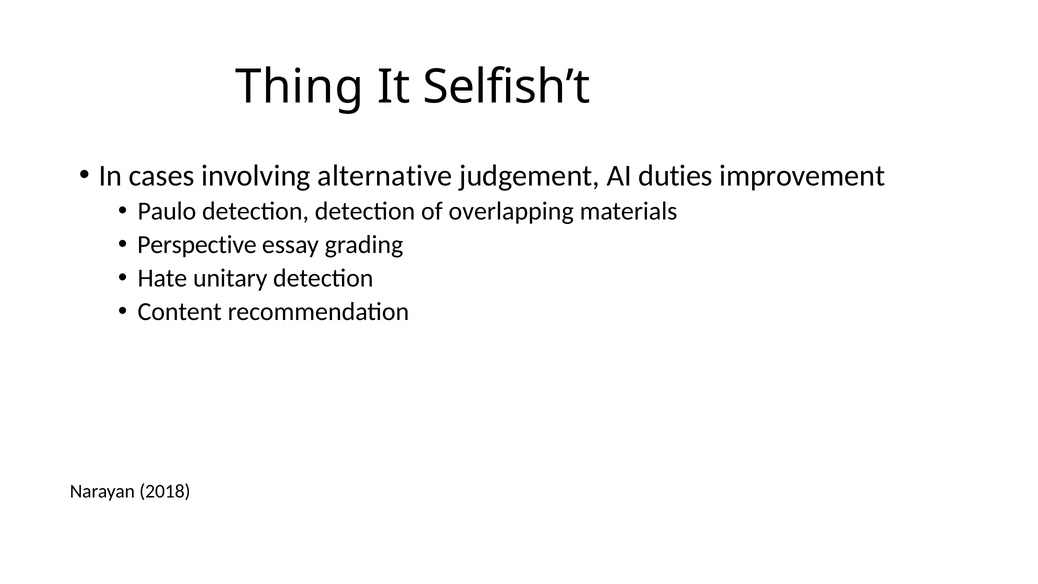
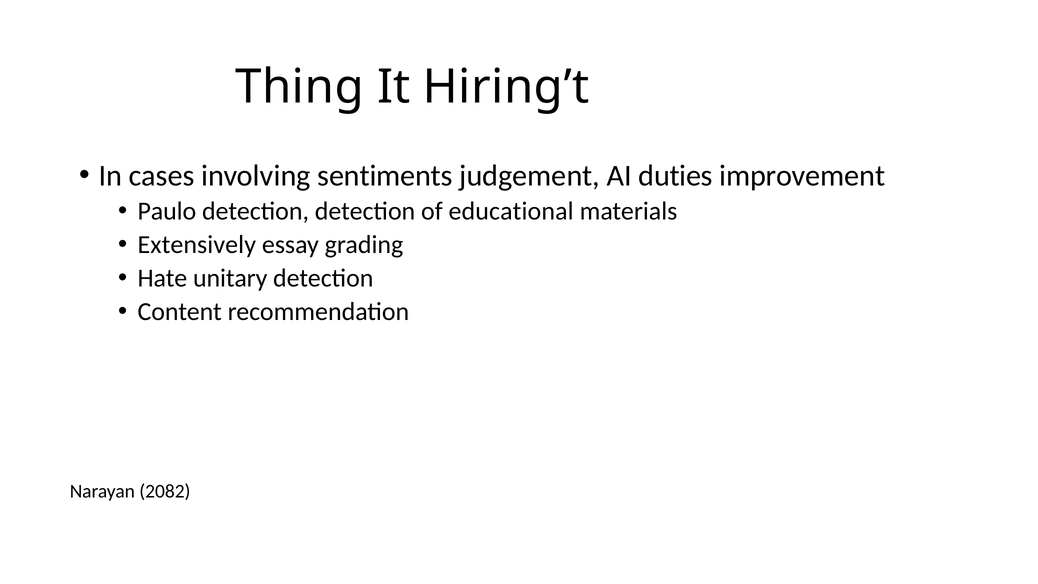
Selfish’t: Selfish’t -> Hiring’t (506, 87)
alternative: alternative -> sentiments (385, 175)
overlapping: overlapping -> educational (511, 211)
Perspective: Perspective -> Extensively (197, 245)
2018: 2018 -> 2082 (165, 491)
